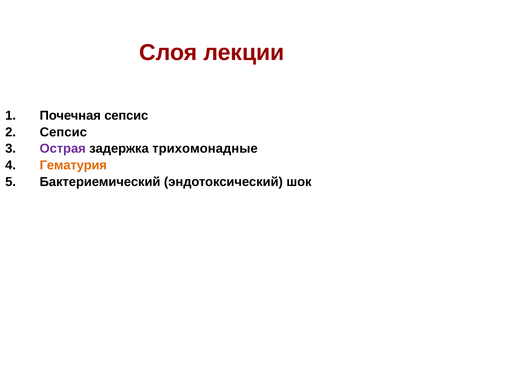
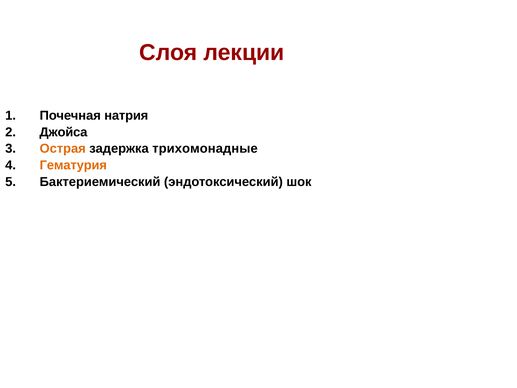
Почечная сепсис: сепсис -> натрия (126, 115)
Сепсис: Сепсис -> Джойса (63, 132)
Острая colour: purple -> orange (63, 149)
